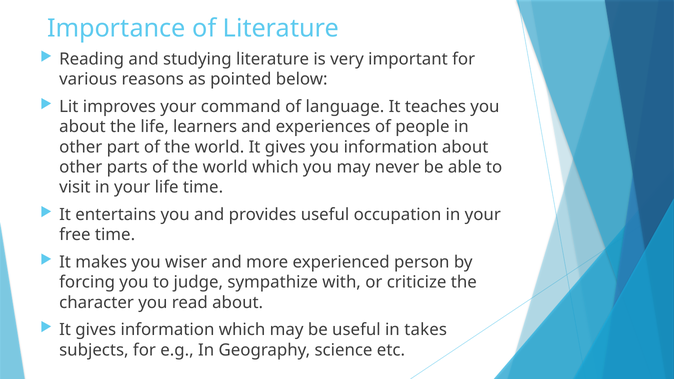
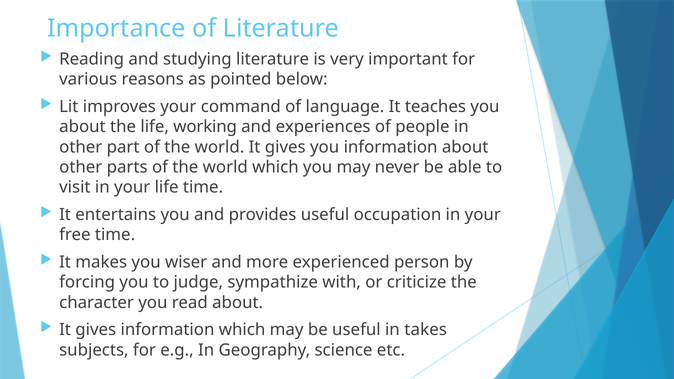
learners: learners -> working (205, 127)
